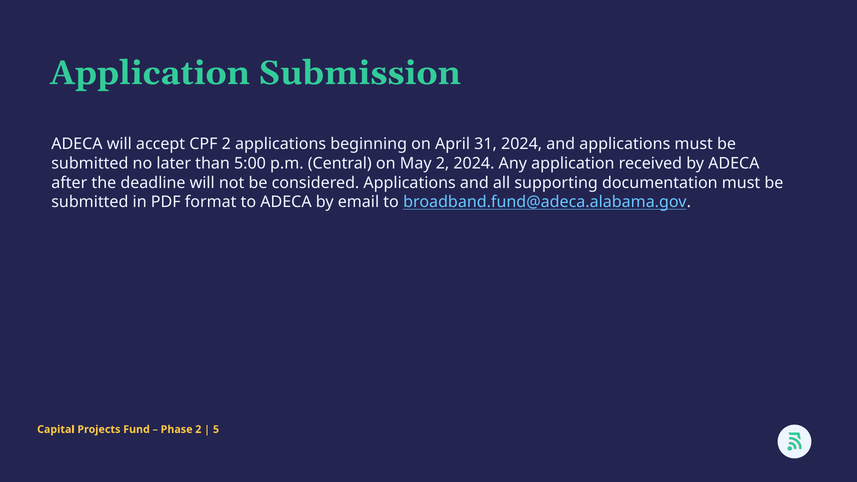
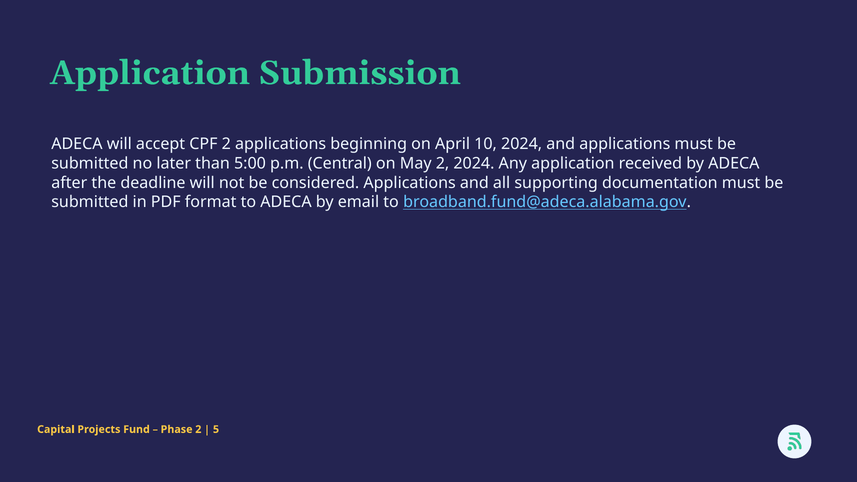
31: 31 -> 10 (486, 144)
